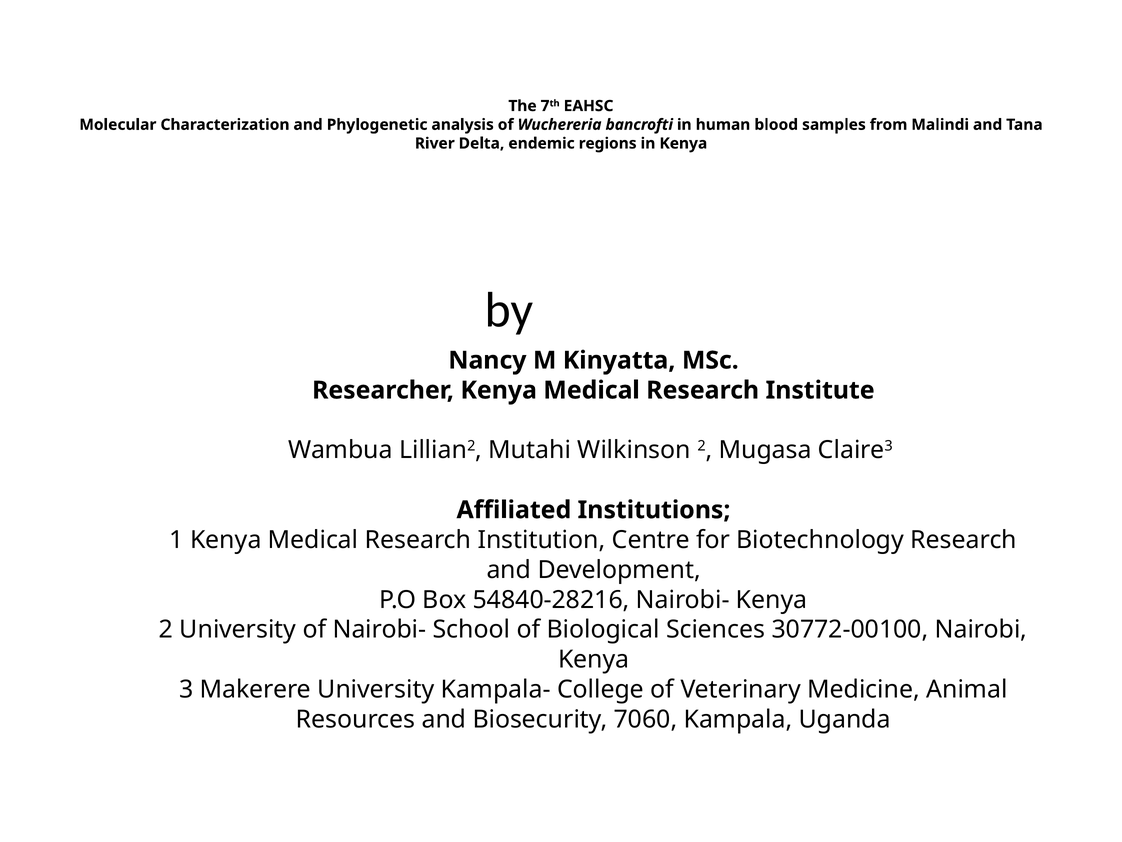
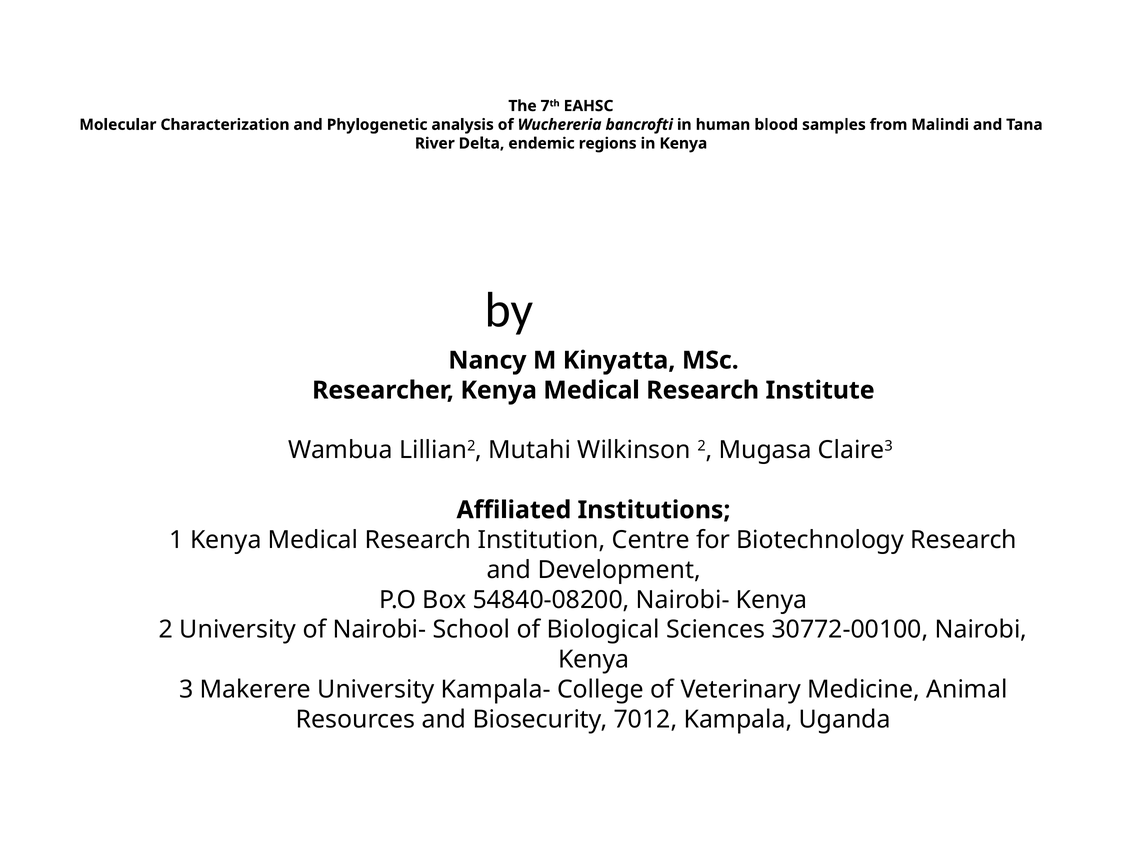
54840-28216: 54840-28216 -> 54840-08200 (551, 599)
7060: 7060 -> 7012 (645, 719)
